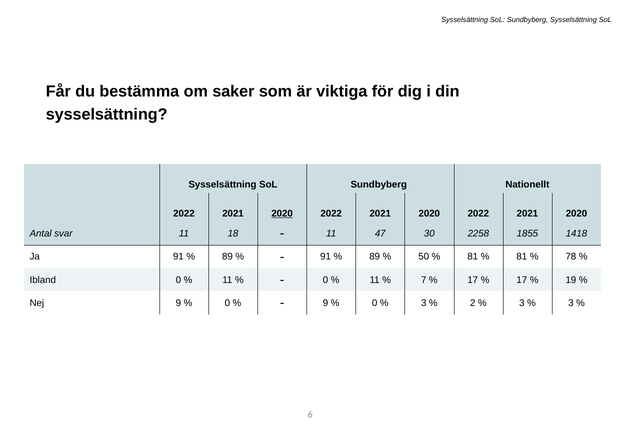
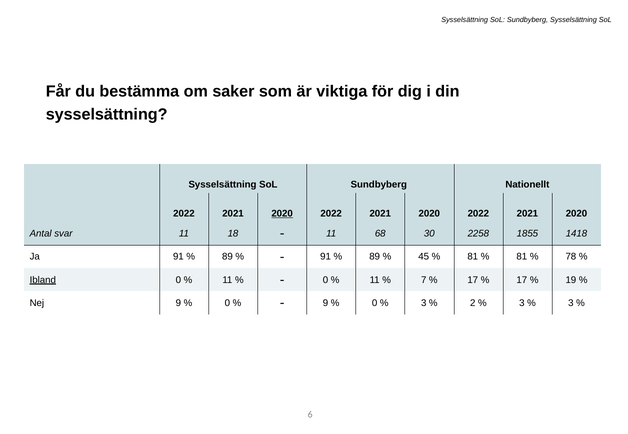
47: 47 -> 68 (380, 234)
50: 50 -> 45 (424, 257)
Ibland underline: none -> present (43, 280)
